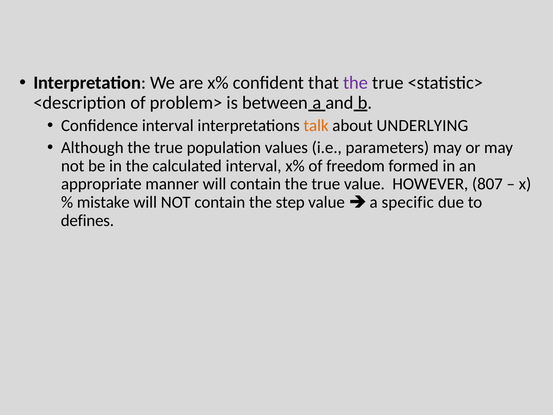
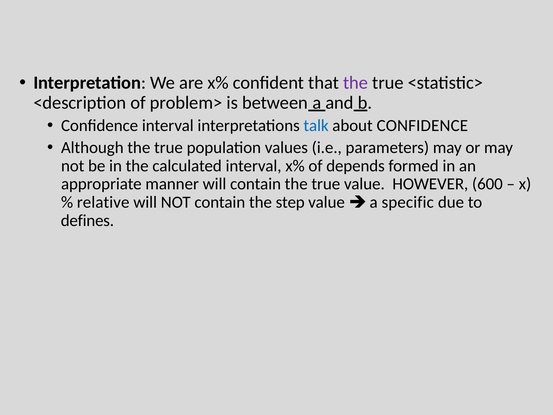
talk colour: orange -> blue (316, 125)
about UNDERLYING: UNDERLYING -> CONFIDENCE (422, 125)
freedom: freedom -> depends (356, 166)
807: 807 -> 600 (487, 184)
mistake: mistake -> relative (103, 202)
